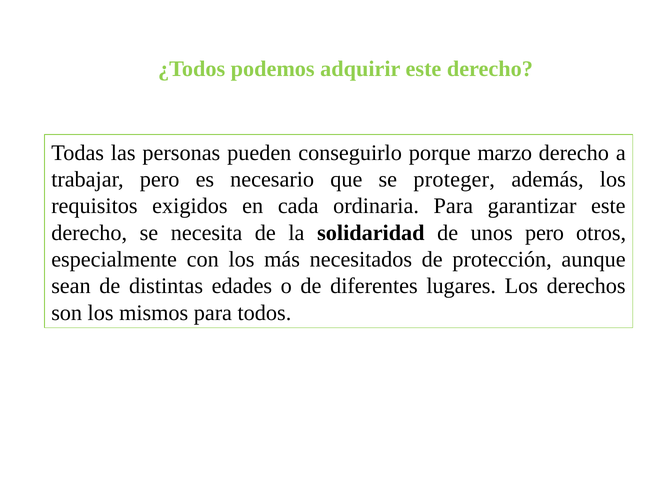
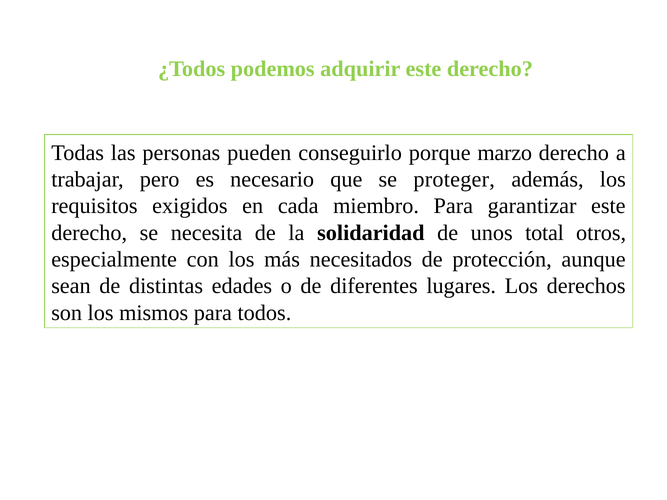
ordinaria: ordinaria -> miembro (376, 206)
unos pero: pero -> total (545, 233)
